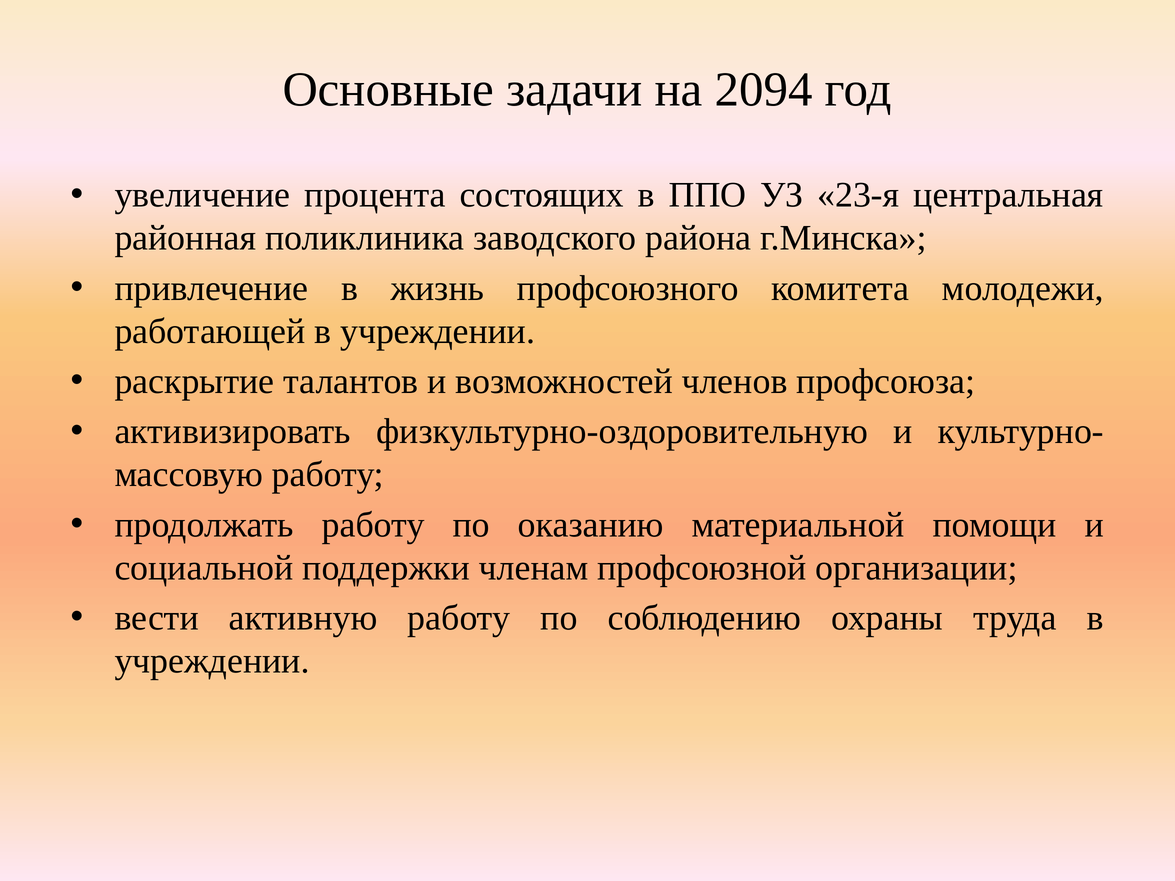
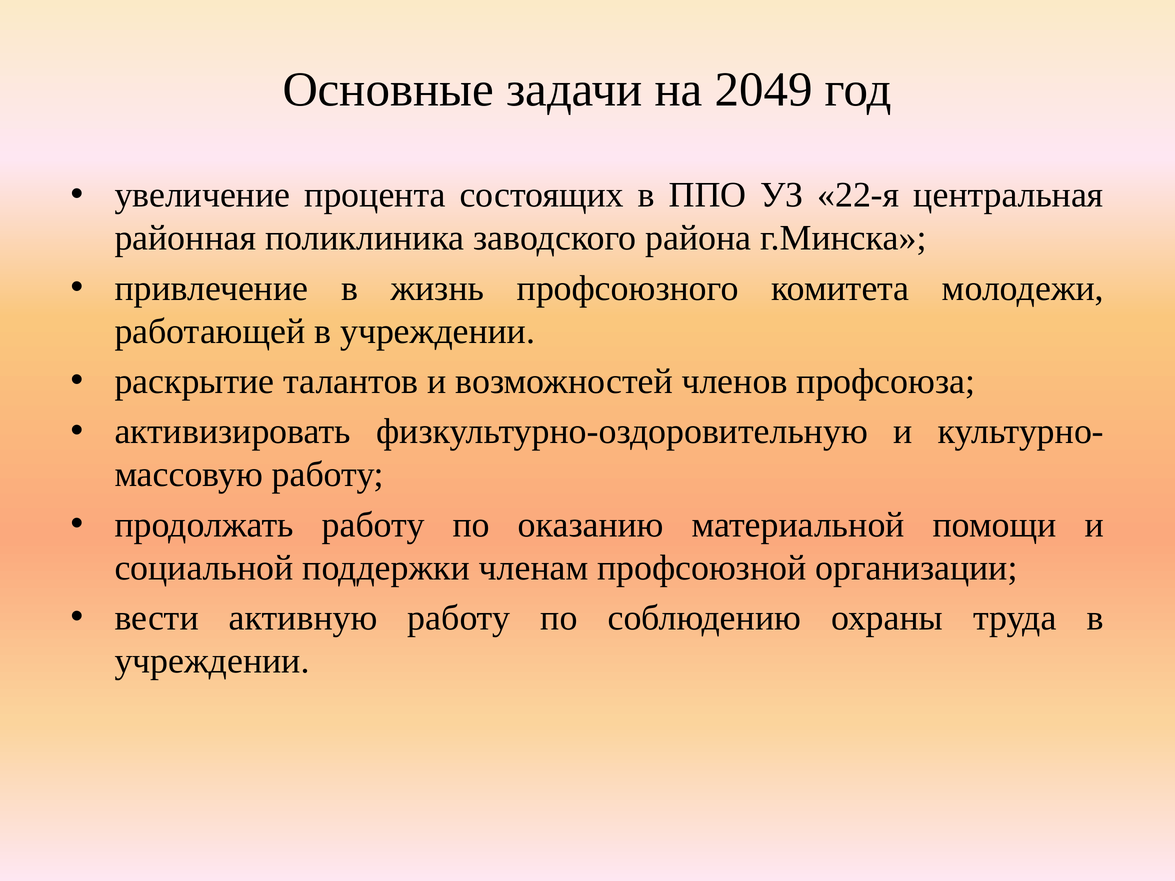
2094: 2094 -> 2049 (764, 90)
23-я: 23-я -> 22-я (858, 195)
